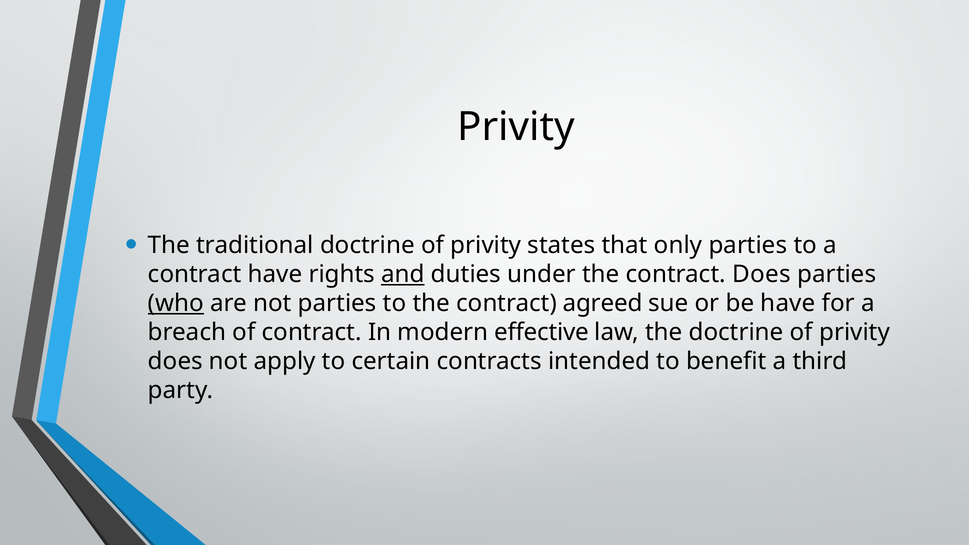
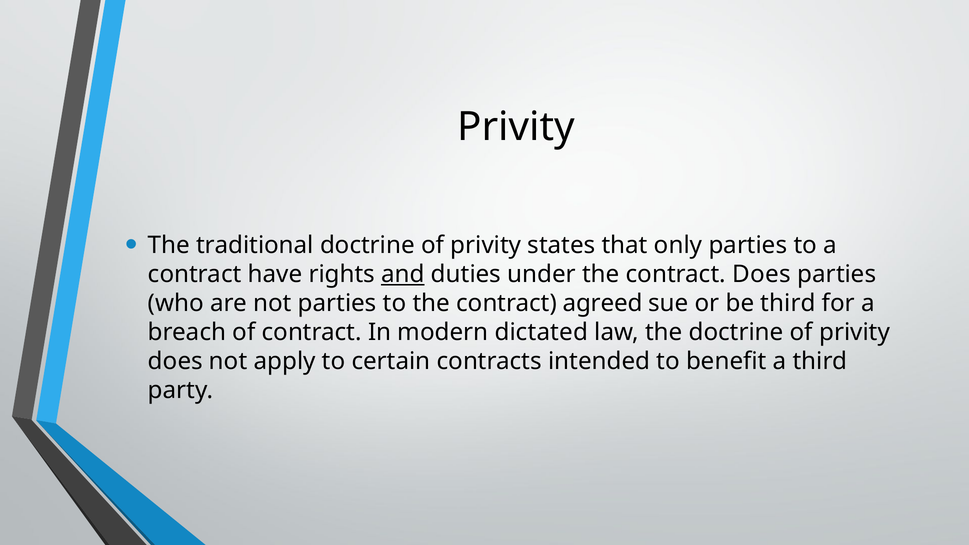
who underline: present -> none (176, 303)
be have: have -> third (788, 303)
effective: effective -> dictated (541, 332)
